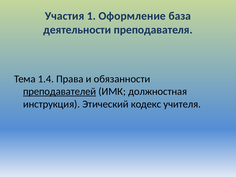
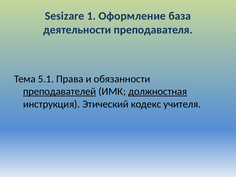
Участия: Участия -> Sesizare (65, 16)
1.4: 1.4 -> 5.1 (46, 79)
должностная underline: none -> present (158, 91)
